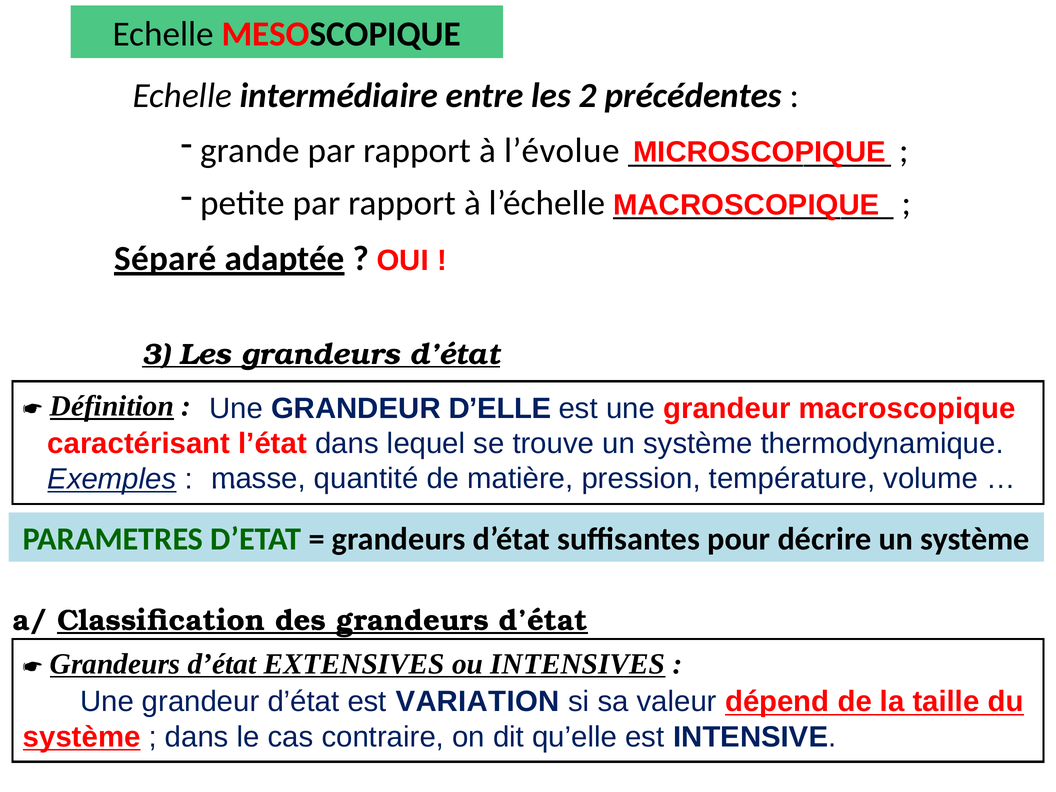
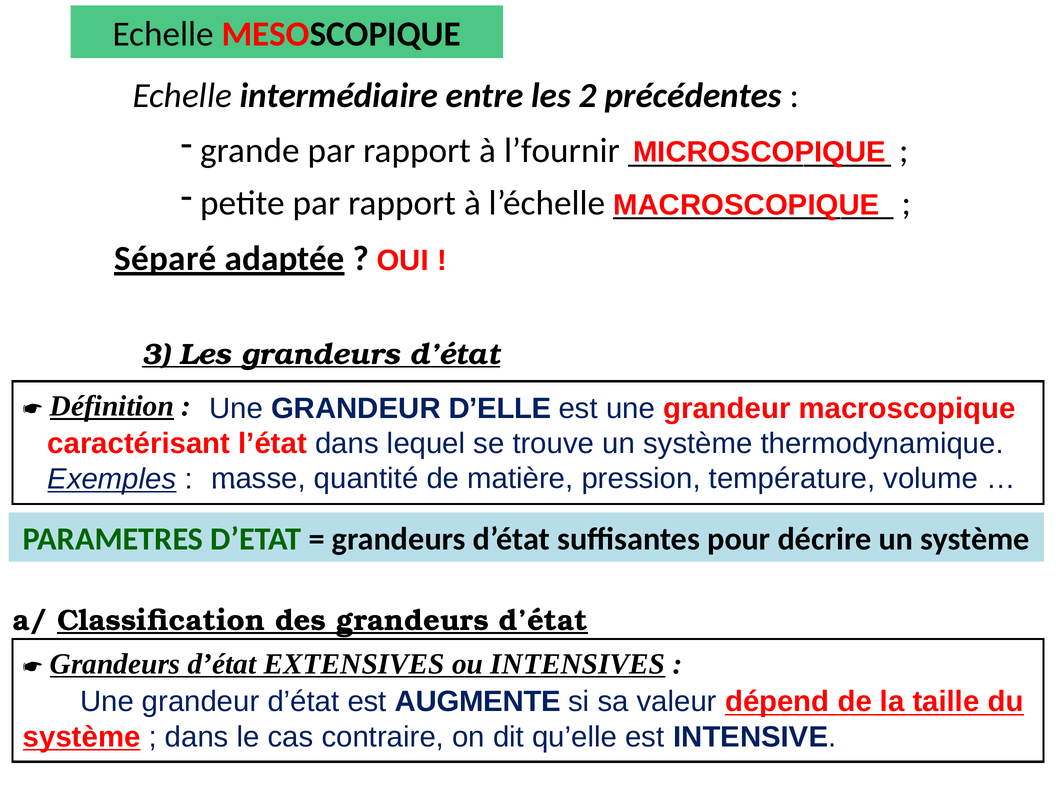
l’évolue: l’évolue -> l’fournir (562, 150)
VARIATION: VARIATION -> AUGMENTE (478, 702)
